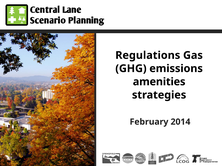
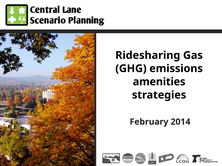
Regulations: Regulations -> Ridesharing (148, 55)
